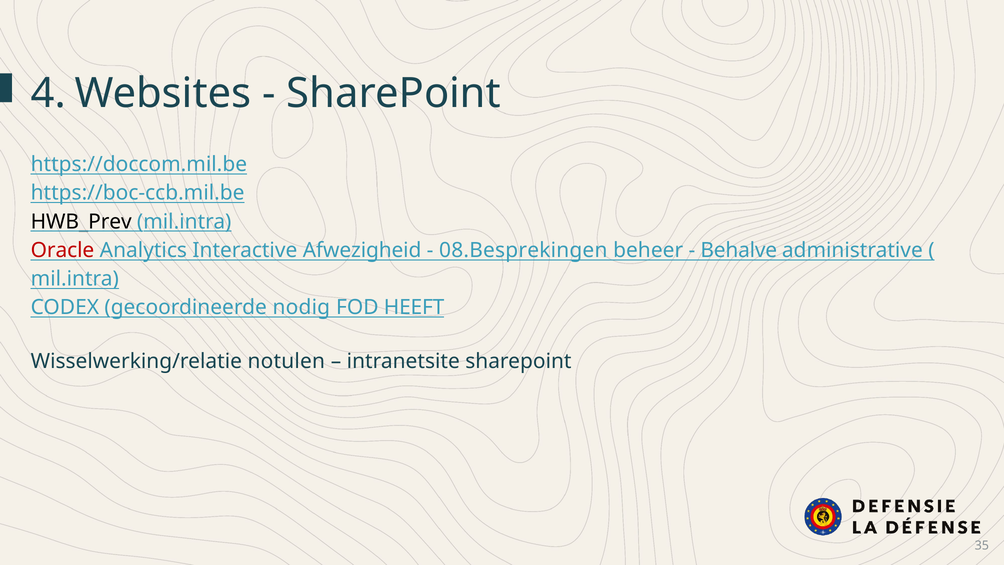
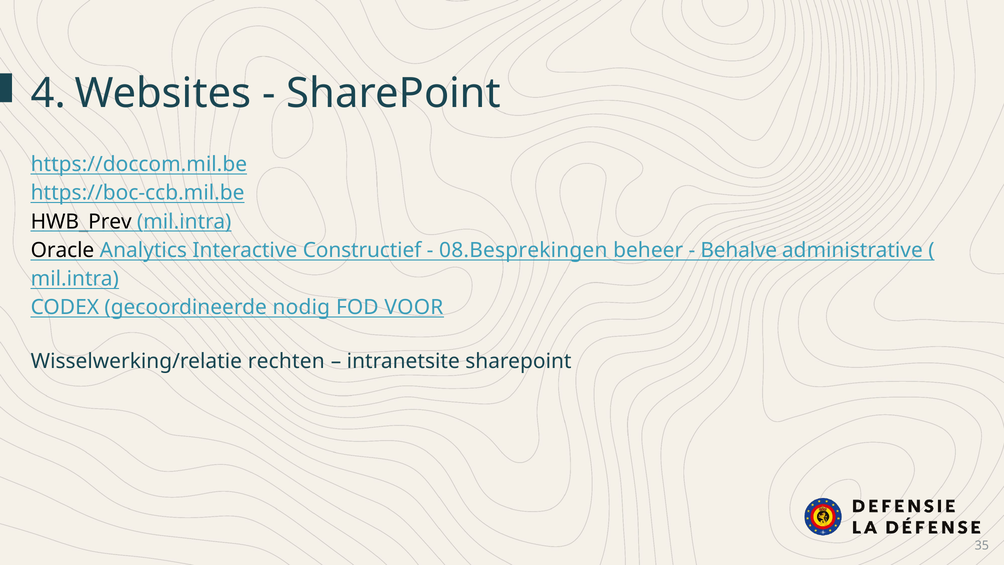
Oracle colour: red -> black (62, 250)
Afwezigheid: Afwezigheid -> Constructief (362, 250)
HEEFT: HEEFT -> VOOR (414, 307)
notulen: notulen -> rechten (286, 361)
